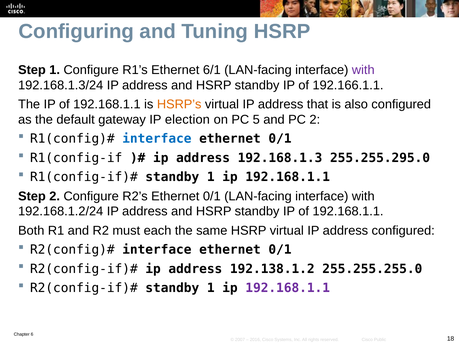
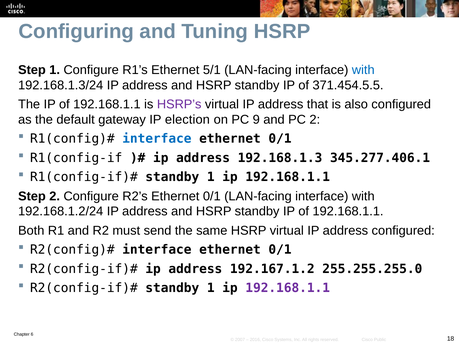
6/1: 6/1 -> 5/1 (212, 70)
with colour: purple -> blue (363, 70)
192.166.1.1: 192.166.1.1 -> 371.454.5.5 (348, 85)
HSRP’s colour: orange -> purple (179, 104)
5: 5 -> 9 (256, 120)
255.255.295.0: 255.255.295.0 -> 345.277.406.1 (380, 158)
each: each -> send (158, 231)
192.138.1.2: 192.138.1.2 -> 192.167.1.2 (272, 269)
